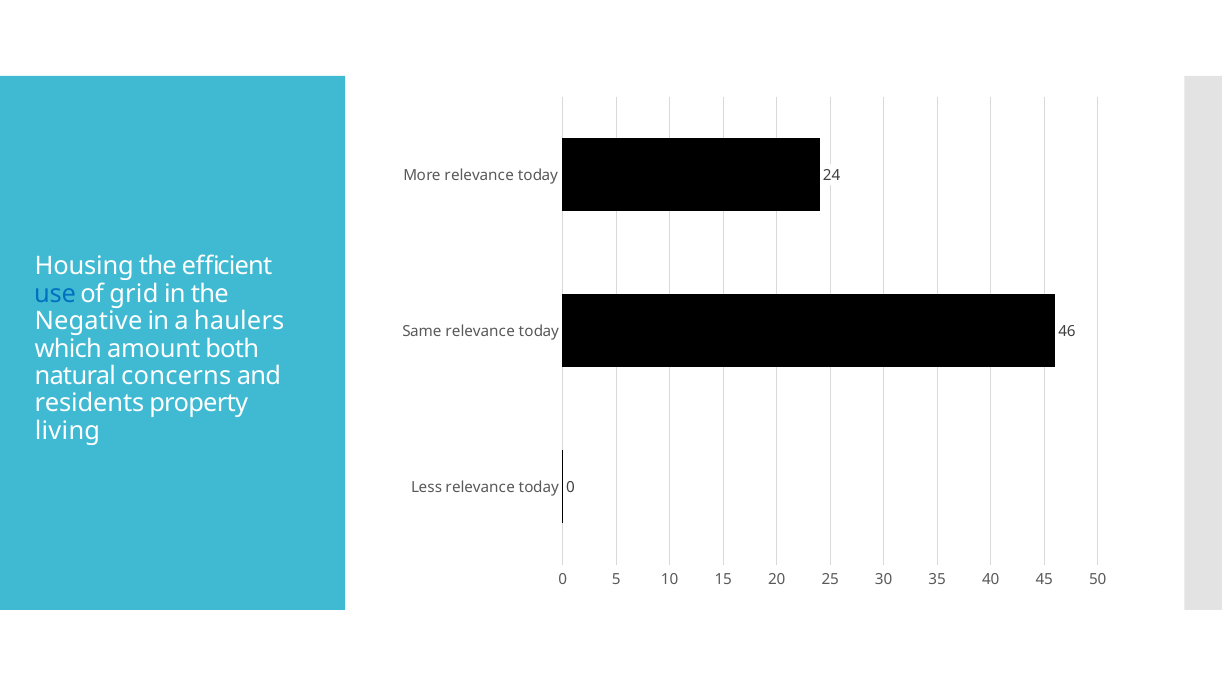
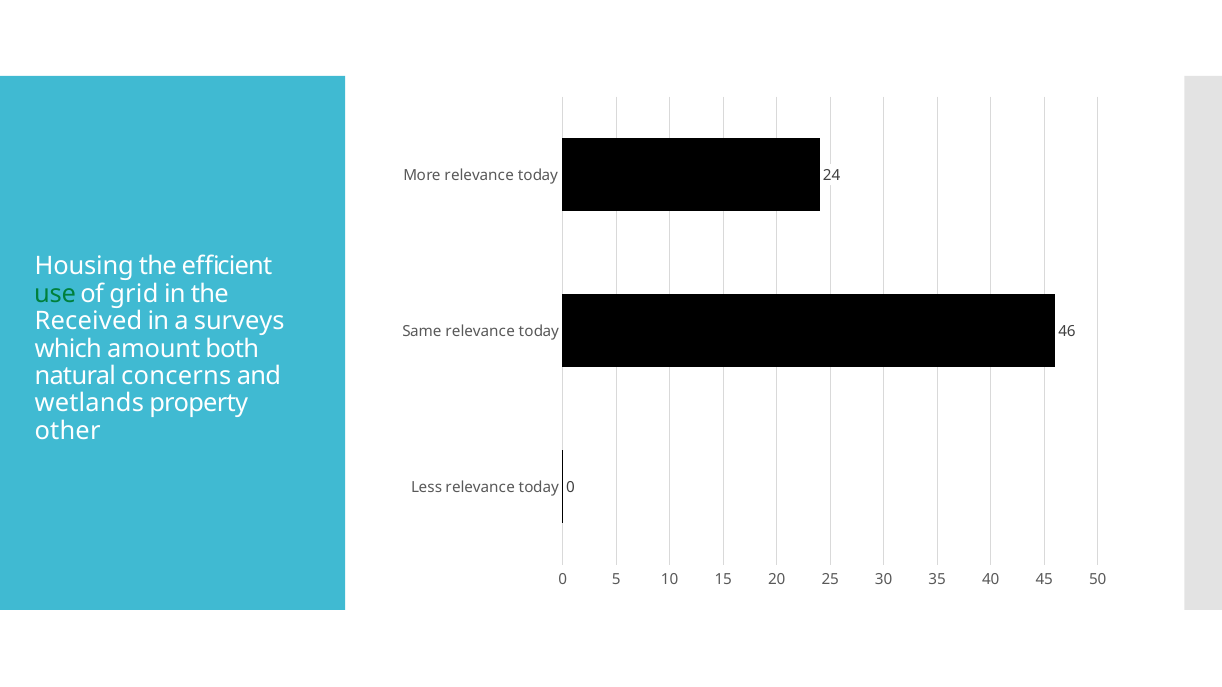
use colour: blue -> green (55, 294)
Negative: Negative -> Received (88, 321)
haulers: haulers -> surveys (239, 321)
residents: residents -> wetlands (89, 404)
living: living -> other (68, 431)
